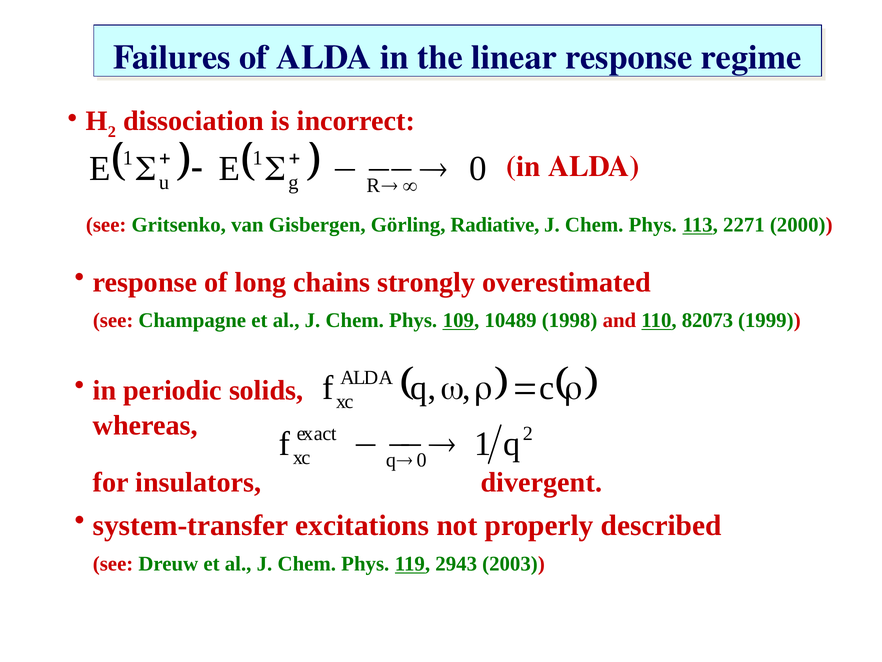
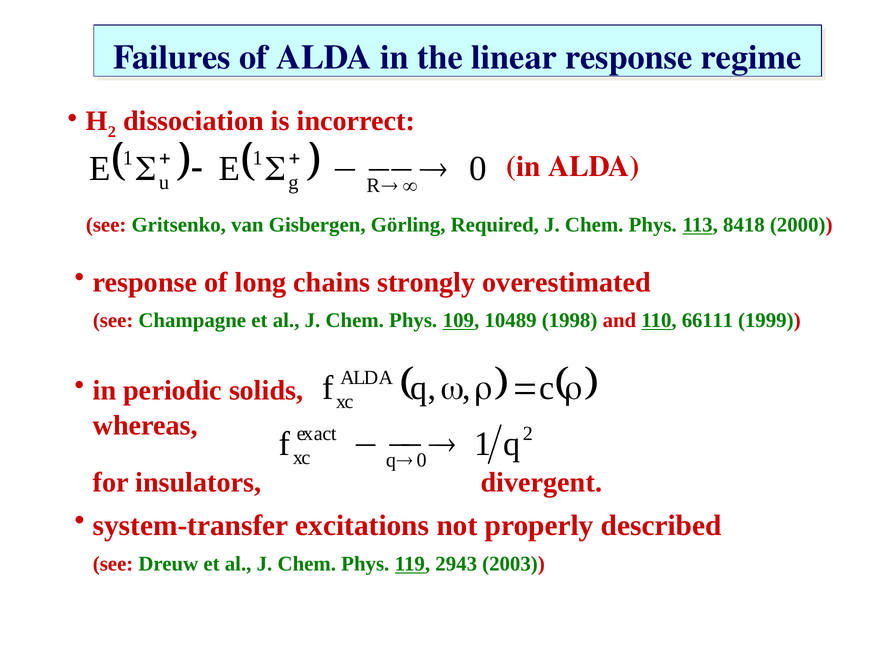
Radiative: Radiative -> Required (495, 224)
2271: 2271 -> 8418 (744, 224)
82073: 82073 -> 66111 (707, 320)
